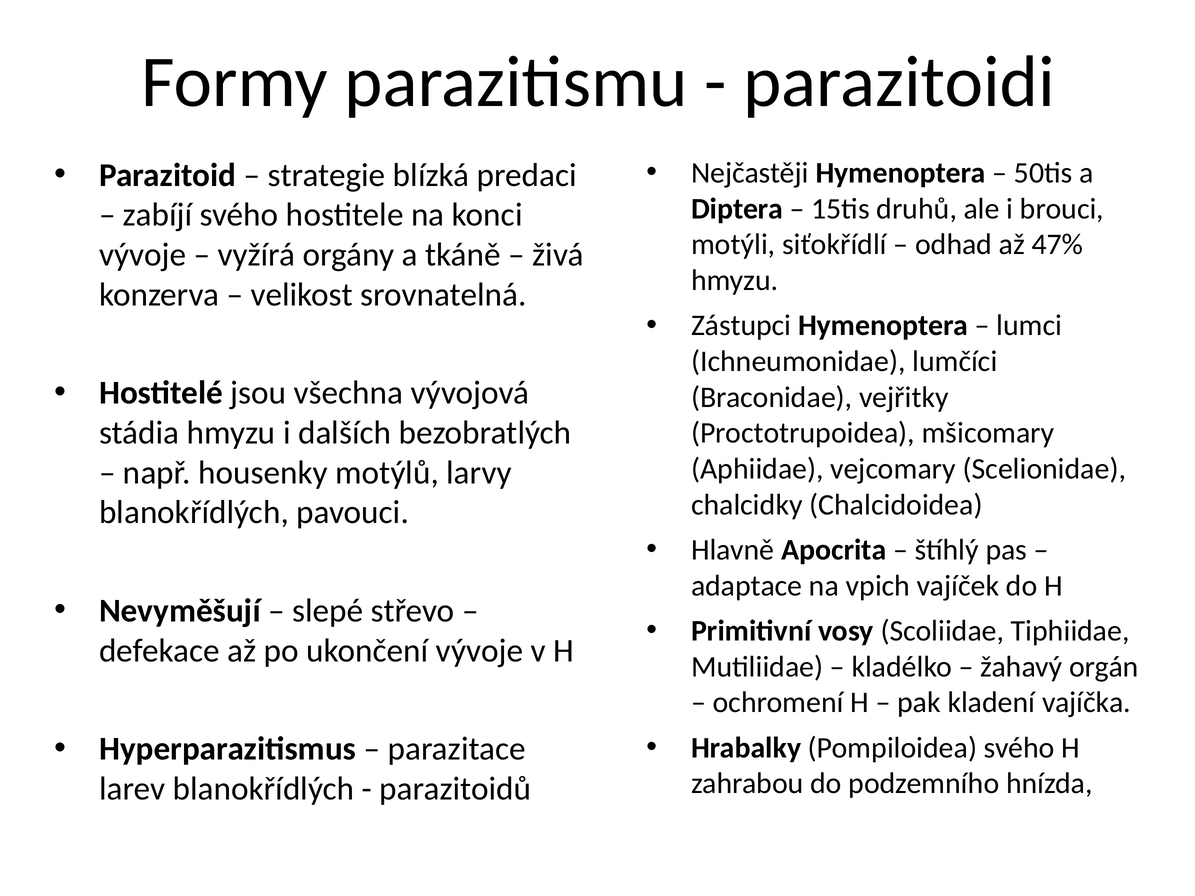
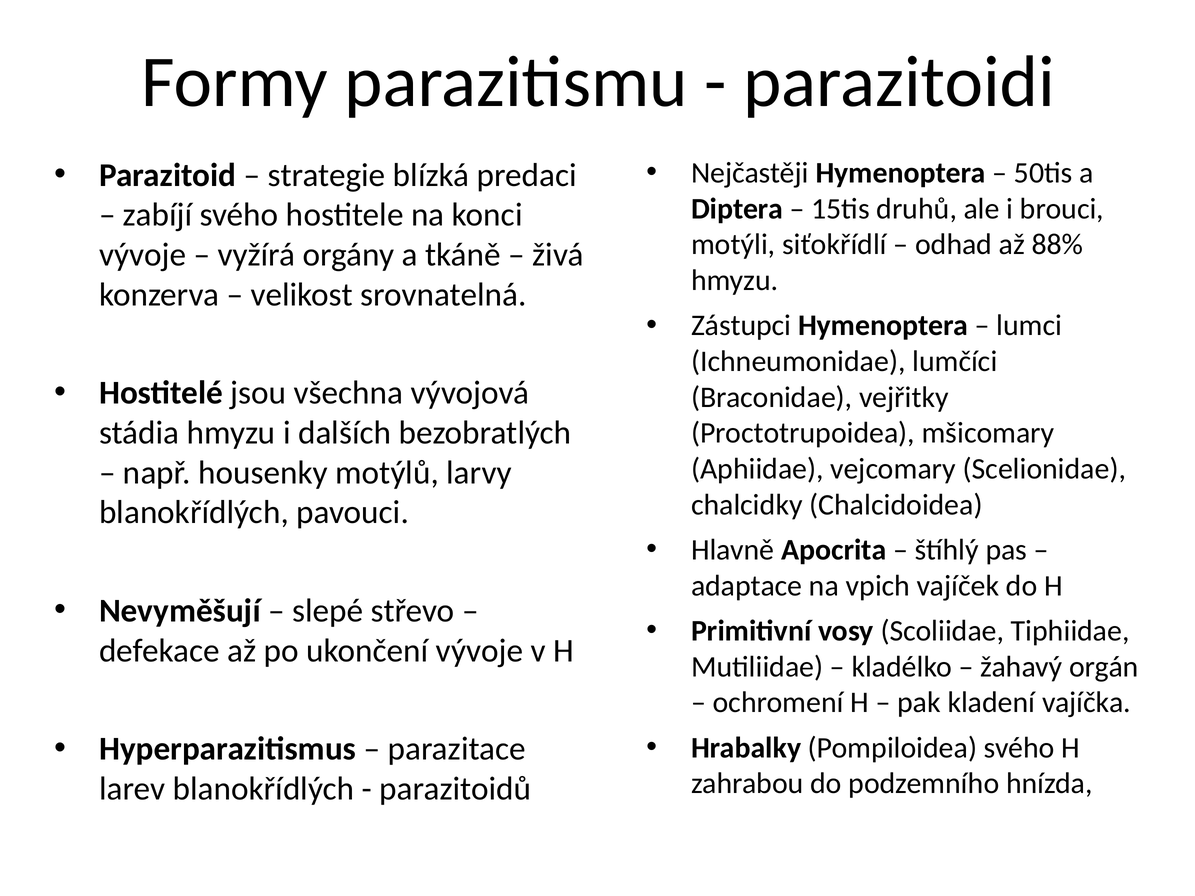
47%: 47% -> 88% (1057, 245)
